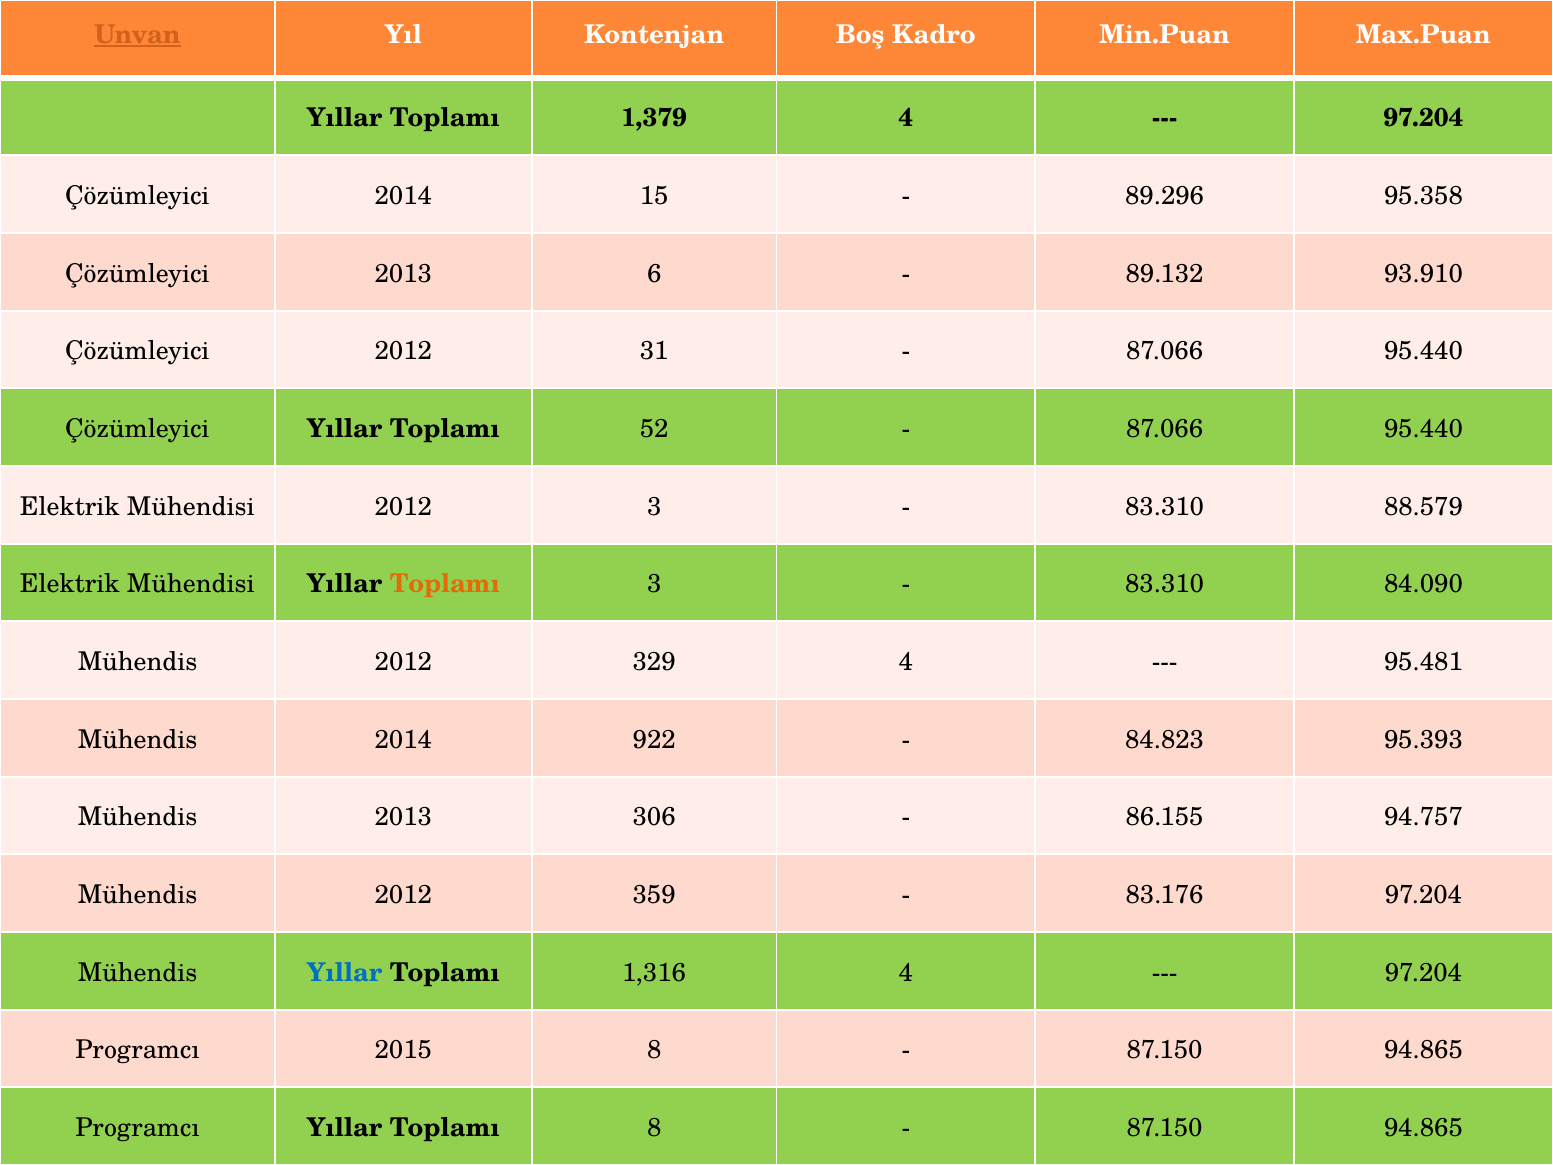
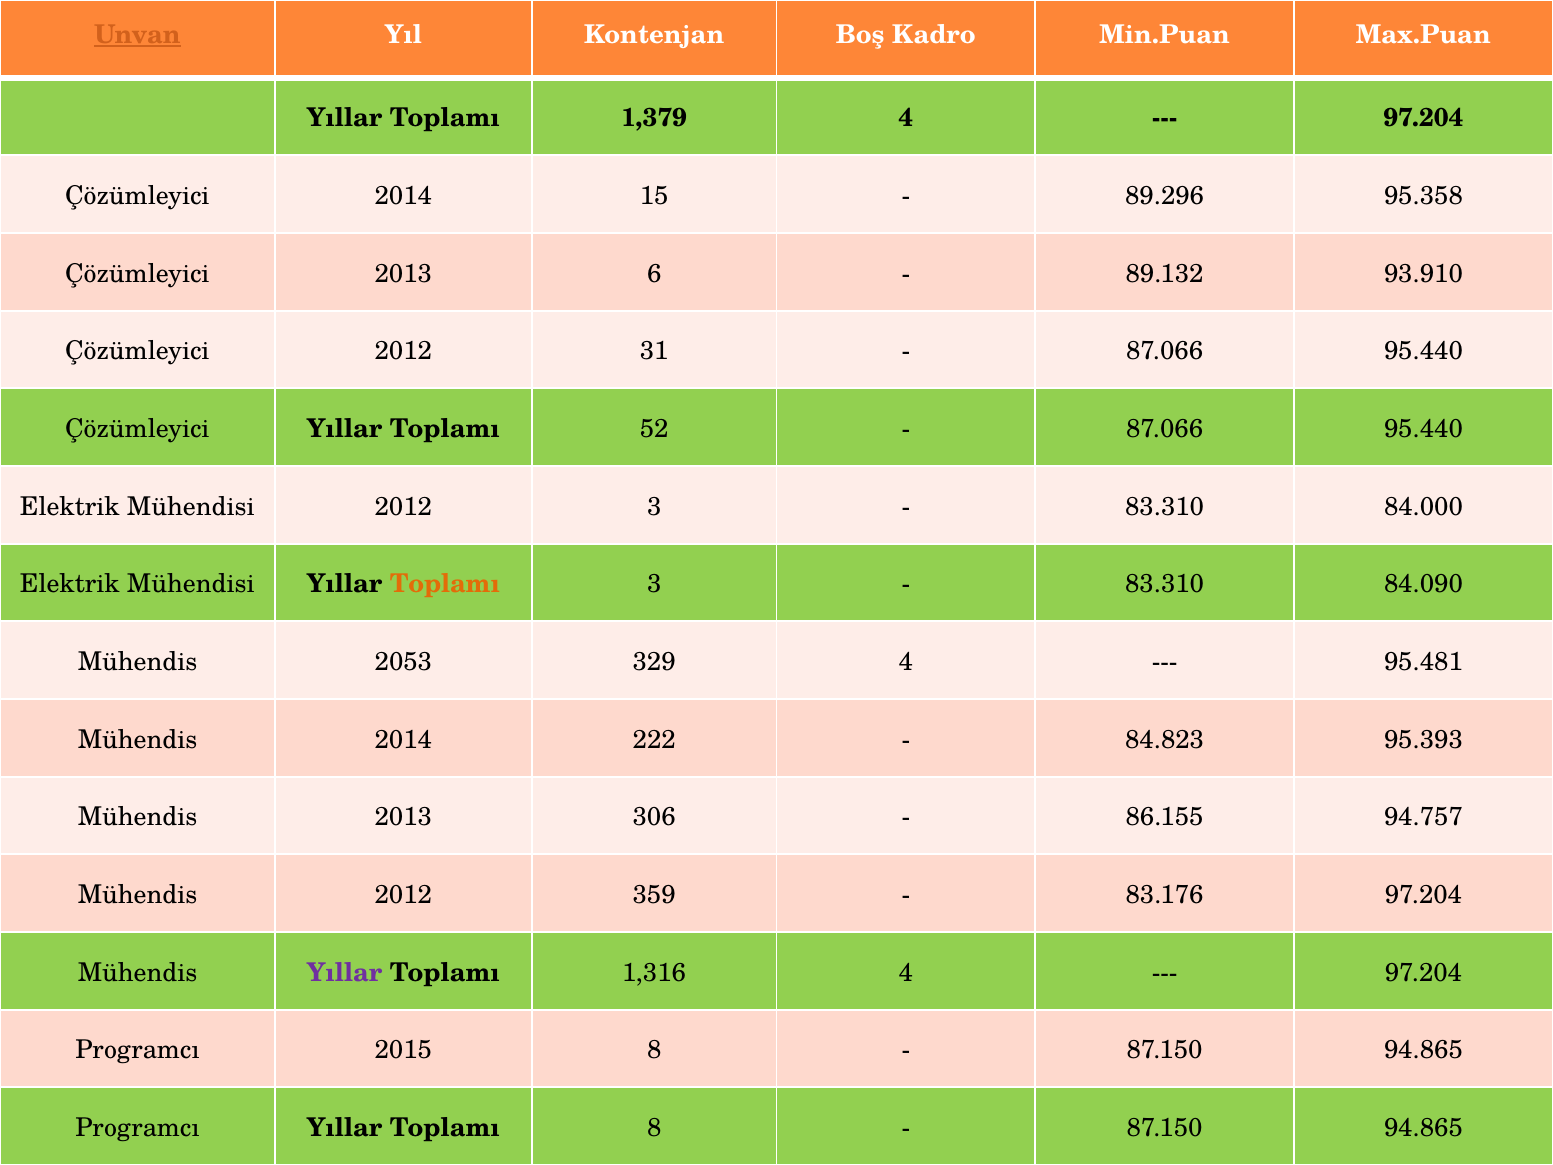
88.579: 88.579 -> 84.000 (1423, 507)
2012: 2012 -> 2053 (403, 662)
922: 922 -> 222 (654, 740)
Yıllar colour: blue -> purple (345, 972)
